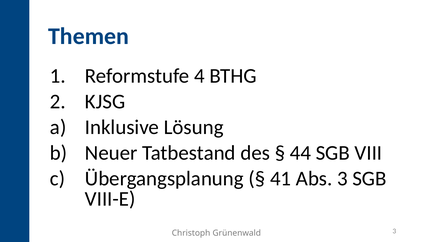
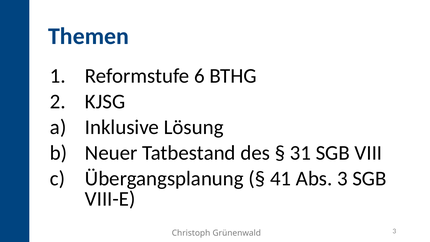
4: 4 -> 6 (199, 76)
44: 44 -> 31 (300, 153)
